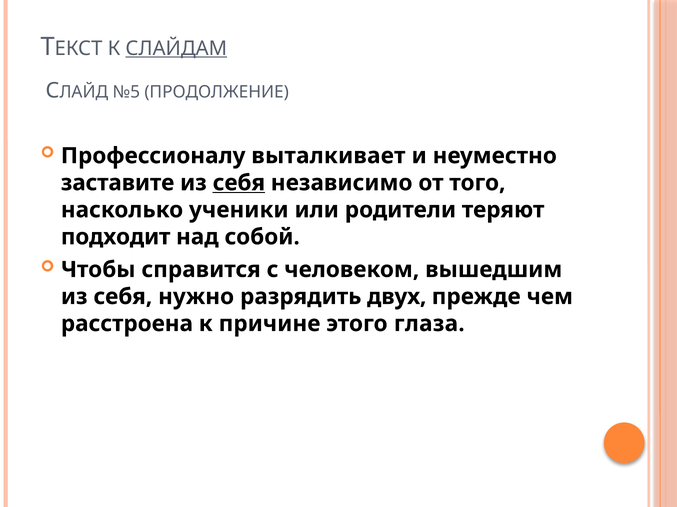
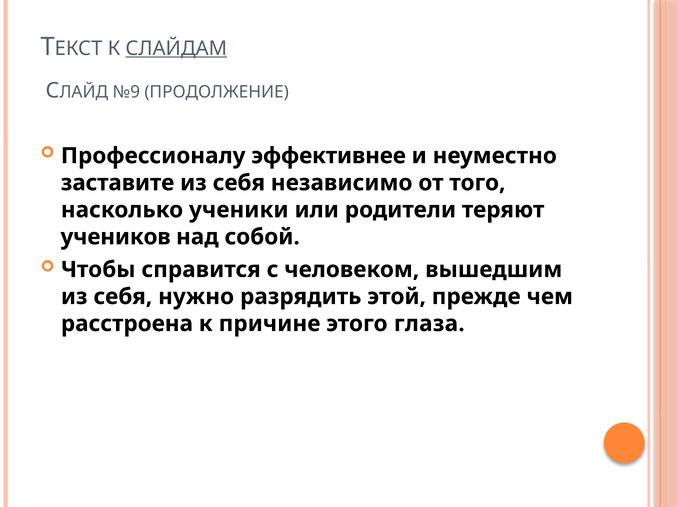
№5: №5 -> №9 (126, 92)
выталкивает: выталкивает -> эффективнее (329, 156)
себя underline: present -> none (239, 183)
подходит: подходит -> учеников (116, 237)
двух: двух -> этой (397, 297)
